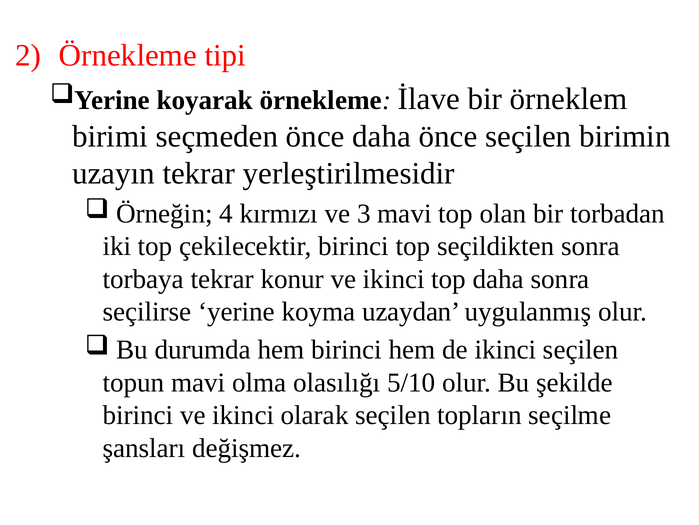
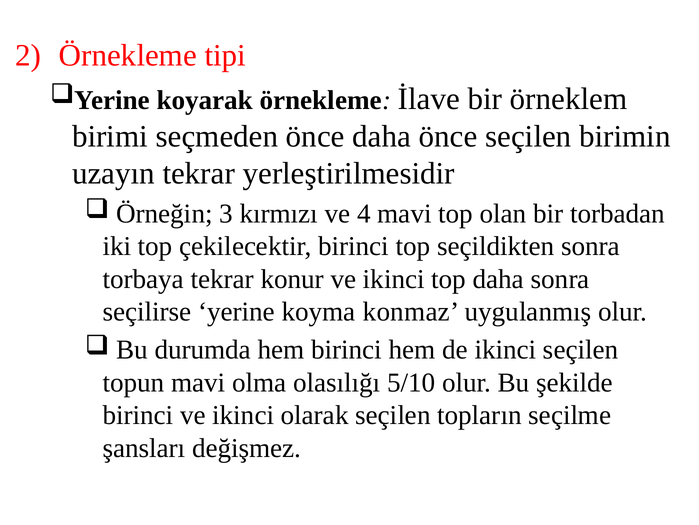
4: 4 -> 3 (226, 213)
3: 3 -> 4 (364, 213)
uzaydan: uzaydan -> konmaz (411, 311)
